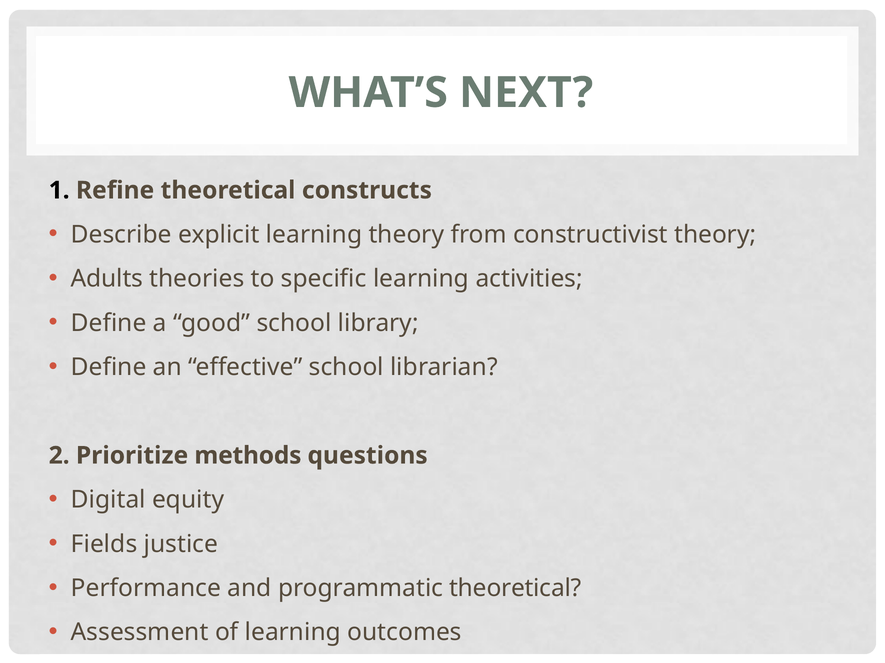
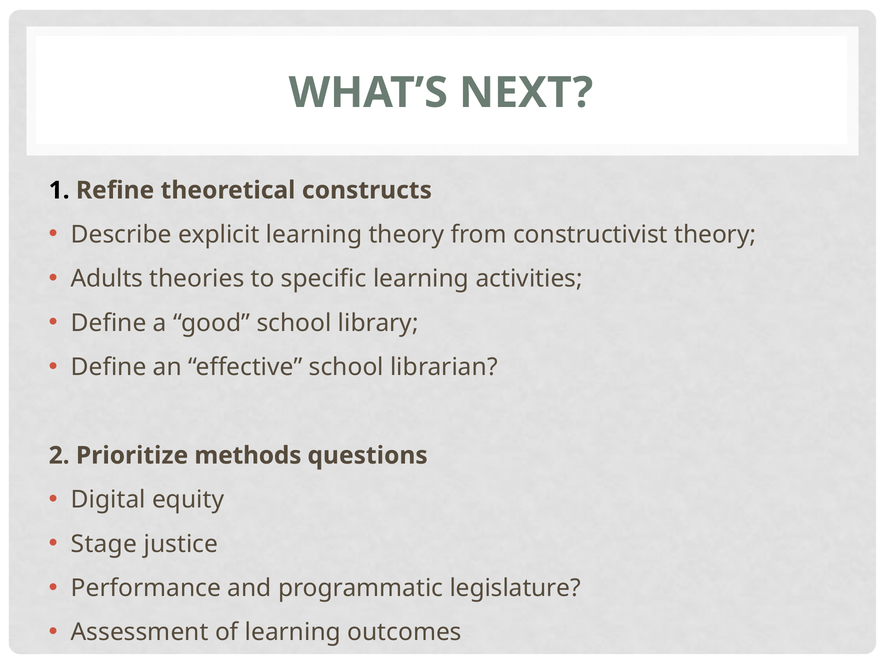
Fields: Fields -> Stage (104, 545)
programmatic theoretical: theoretical -> legislature (515, 589)
